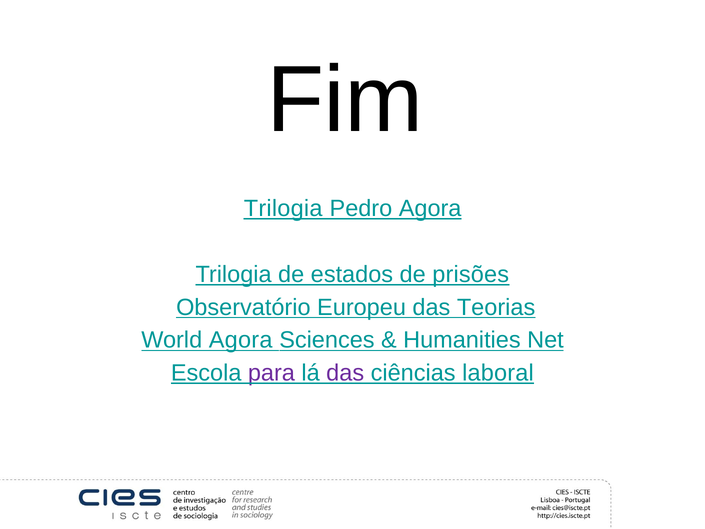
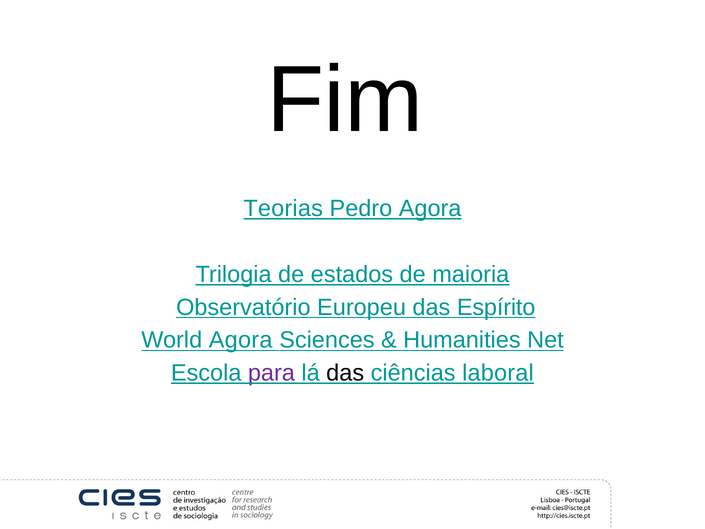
Trilogia: Trilogia -> Teorias (283, 208)
prisões: prisões -> maioria (471, 274)
Teorias: Teorias -> Espírito (496, 307)
das colour: purple -> black (345, 373)
